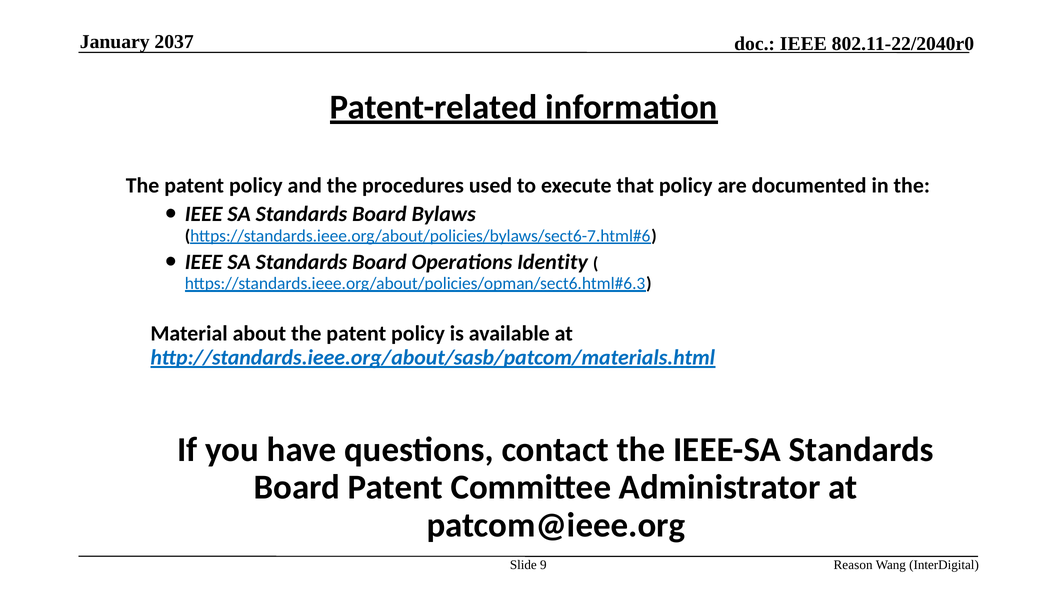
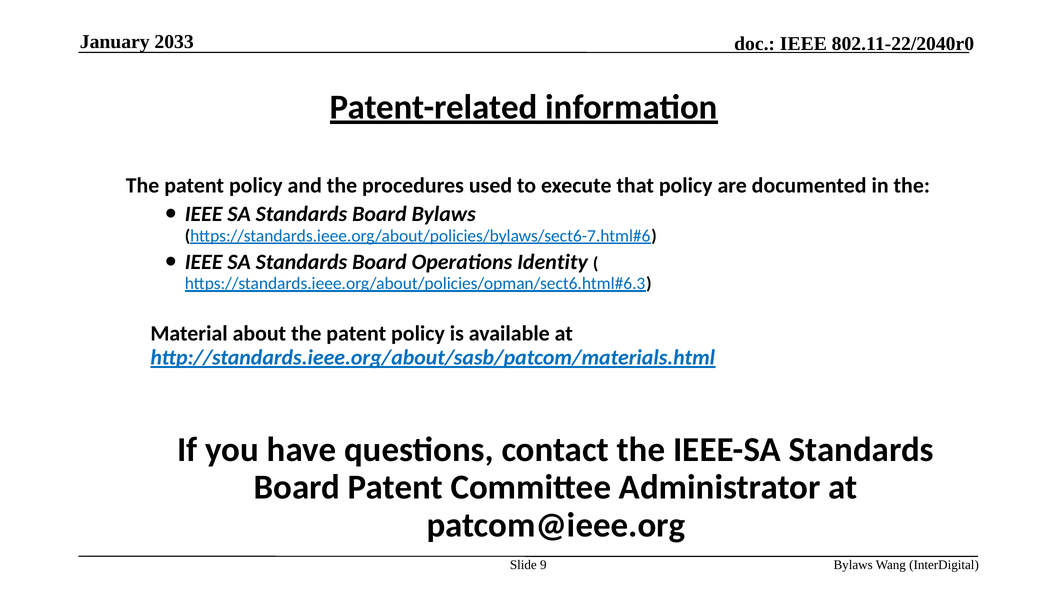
2037: 2037 -> 2033 (174, 42)
9 Reason: Reason -> Bylaws (853, 565)
